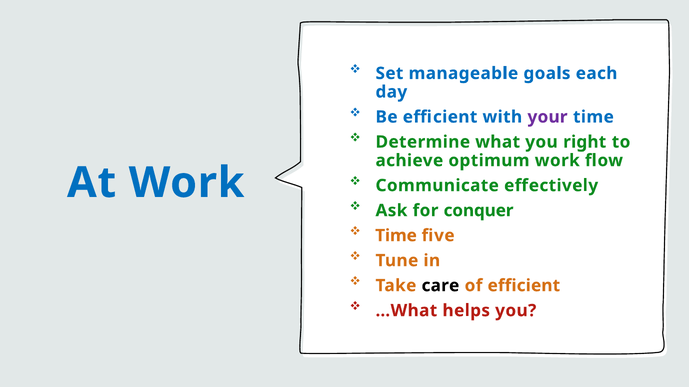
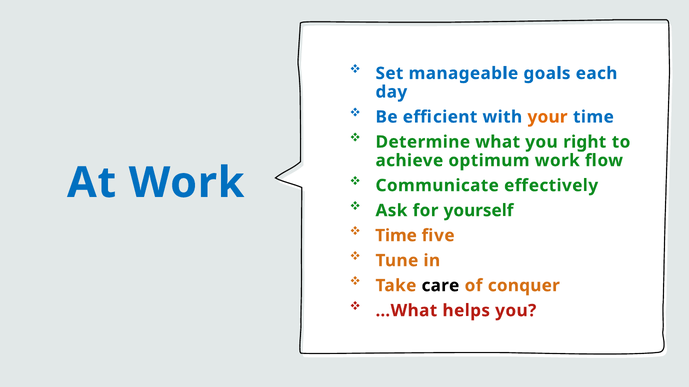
your colour: purple -> orange (548, 117)
conquer: conquer -> yourself (478, 211)
of efficient: efficient -> conquer (524, 286)
